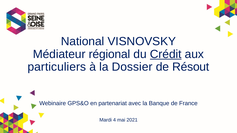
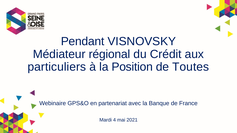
National: National -> Pendant (83, 41)
Crédit underline: present -> none (166, 54)
Dossier: Dossier -> Position (132, 67)
Résout: Résout -> Toutes (191, 67)
